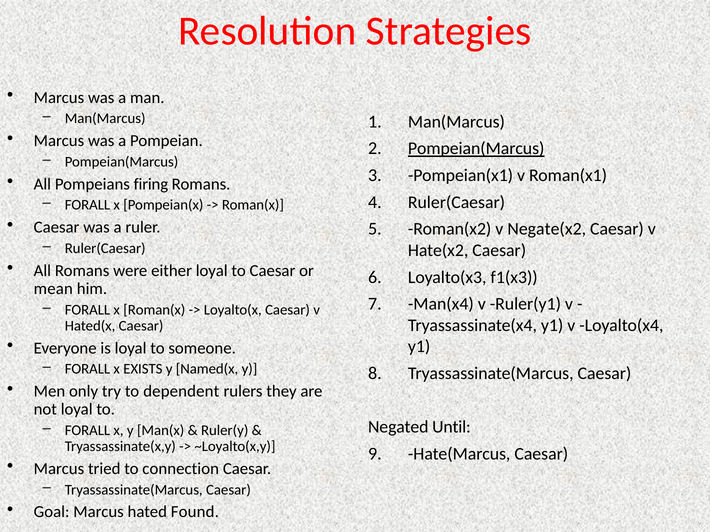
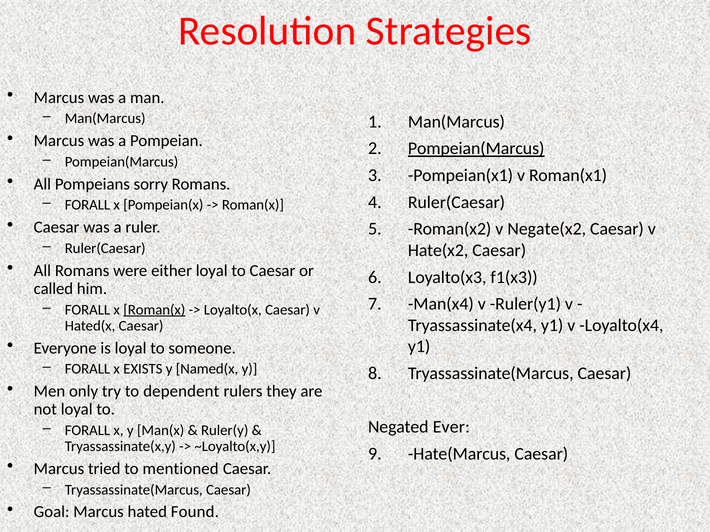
firing: firing -> sorry (151, 184)
mean: mean -> called (53, 289)
Roman(x underline: none -> present (154, 310)
Until: Until -> Ever (451, 427)
connection: connection -> mentioned (181, 469)
